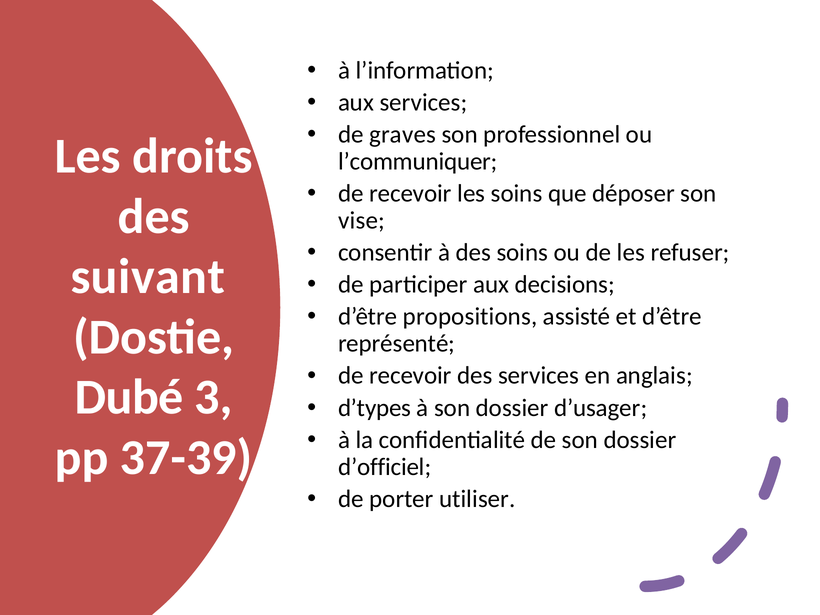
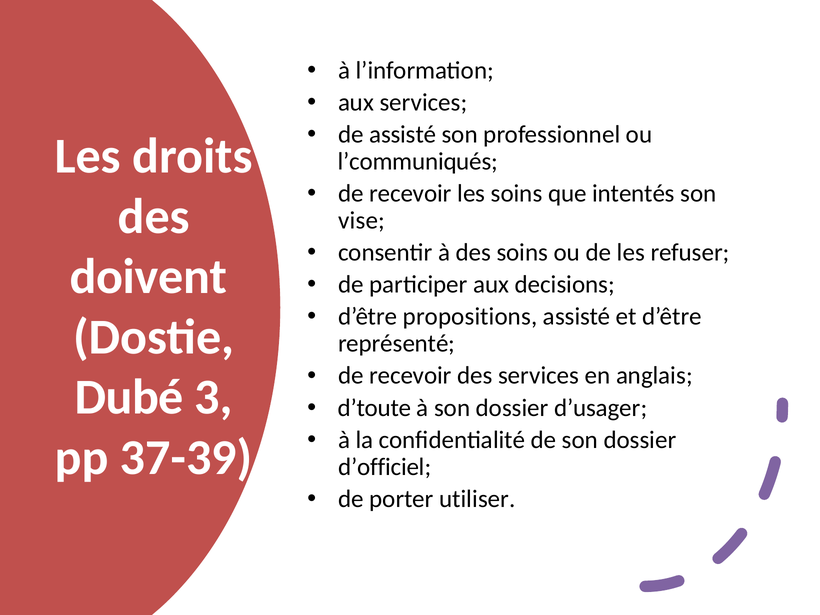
de graves: graves -> assisté (403, 135)
l’communiquer: l’communiquer -> l’communiqués (418, 162)
déposer: déposer -> intentés (634, 194)
suivant: suivant -> doivent (148, 277)
d’types: d’types -> d’toute (375, 408)
